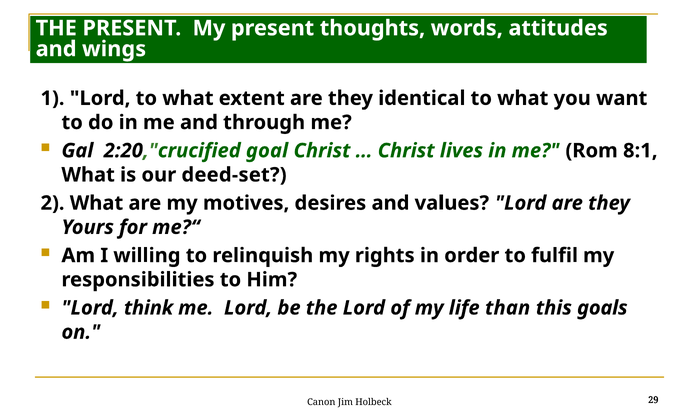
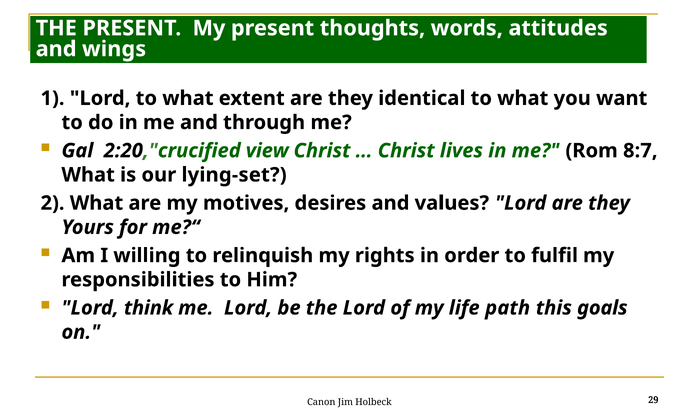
goal: goal -> view (267, 151)
8:1: 8:1 -> 8:7 (640, 151)
deed-set: deed-set -> lying-set (234, 175)
than: than -> path (508, 308)
